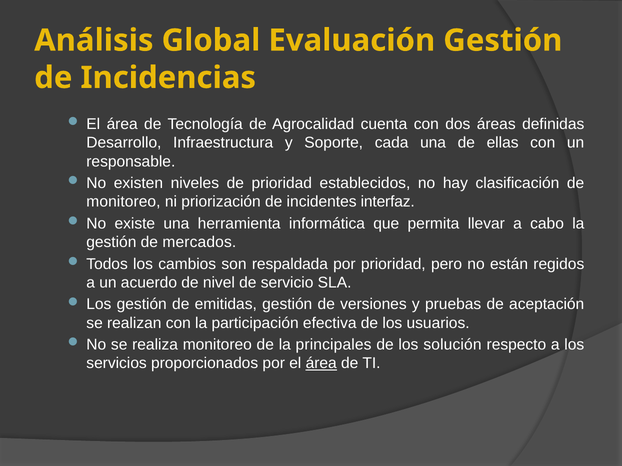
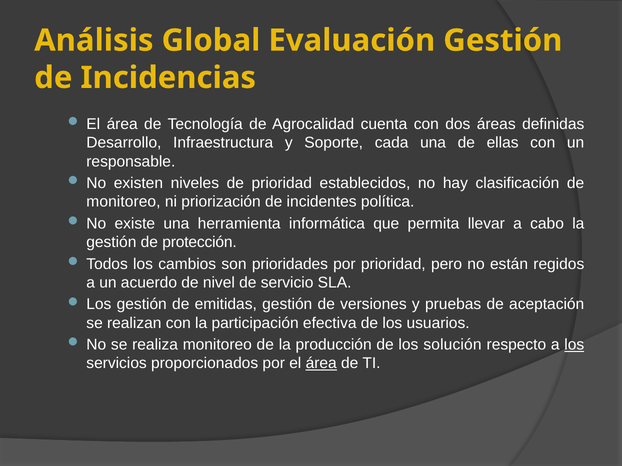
interfaz: interfaz -> política (388, 202)
mercados: mercados -> protección (199, 242)
respaldada: respaldada -> prioridades (290, 264)
principales: principales -> producción (334, 345)
los underline: none -> present (574, 345)
